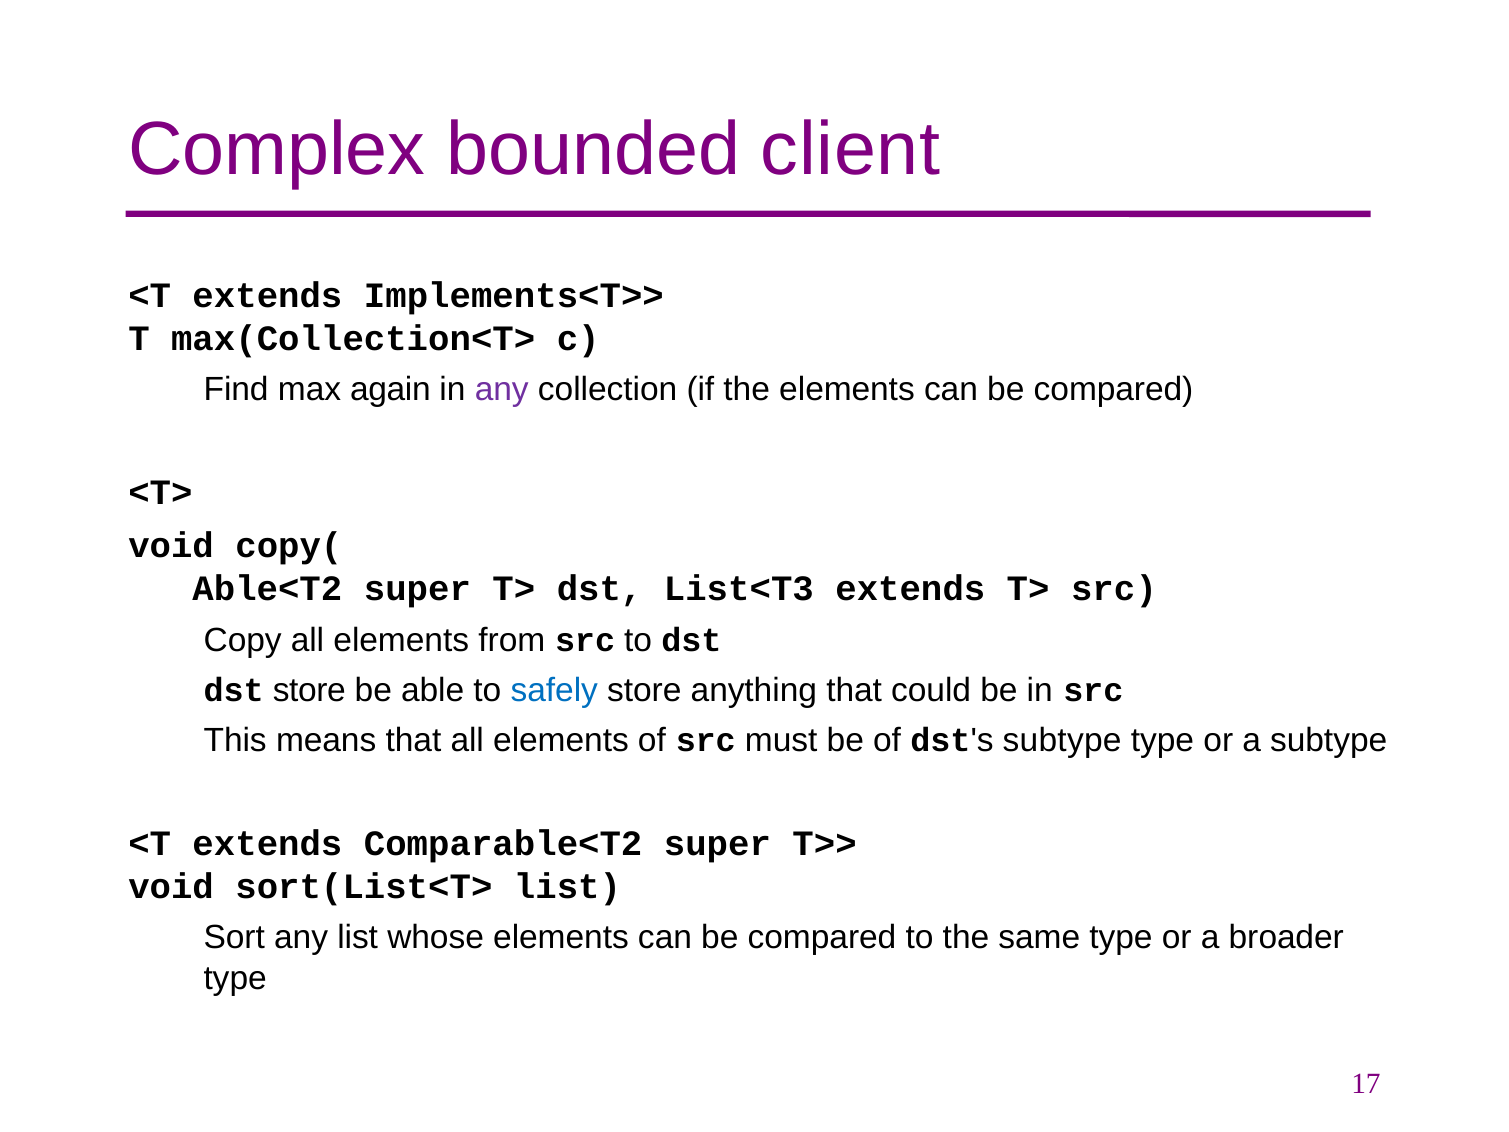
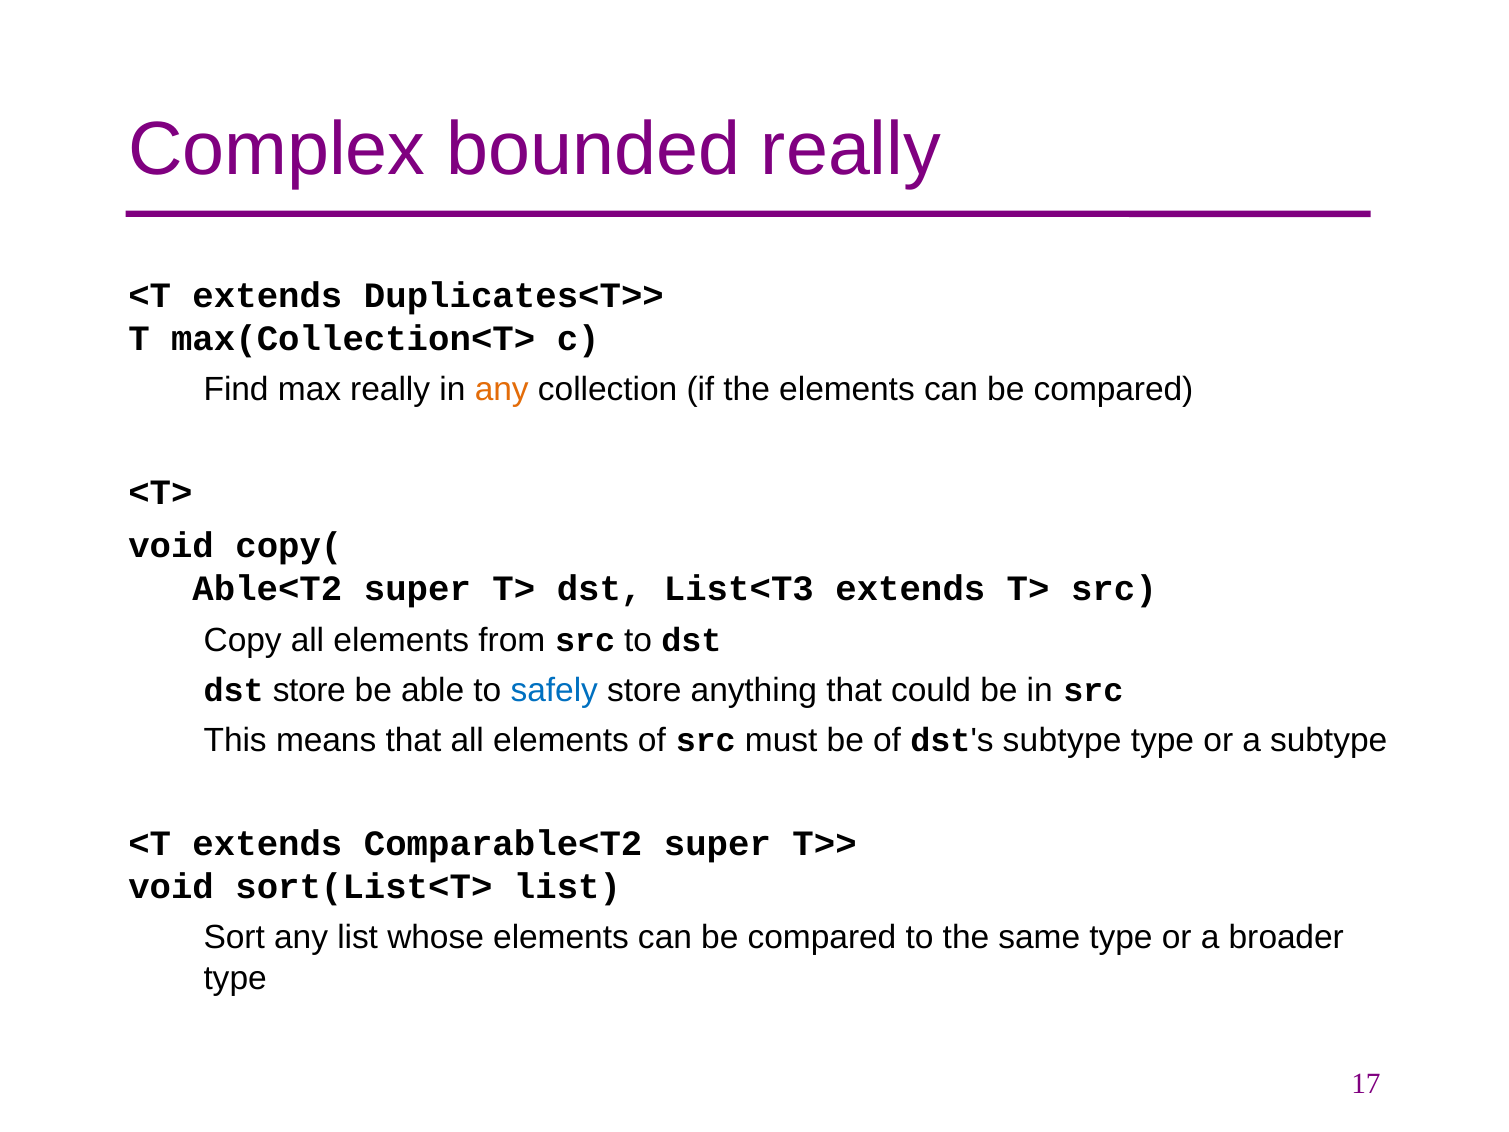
bounded client: client -> really (851, 150)
Implements<T>>: Implements<T>> -> Duplicates<T>> (514, 296)
max again: again -> really (390, 390)
any colour: purple -> orange (502, 390)
